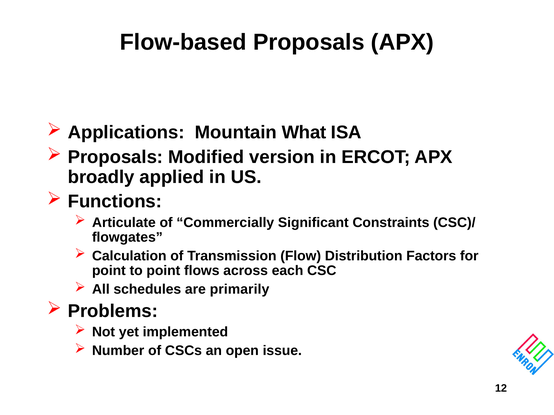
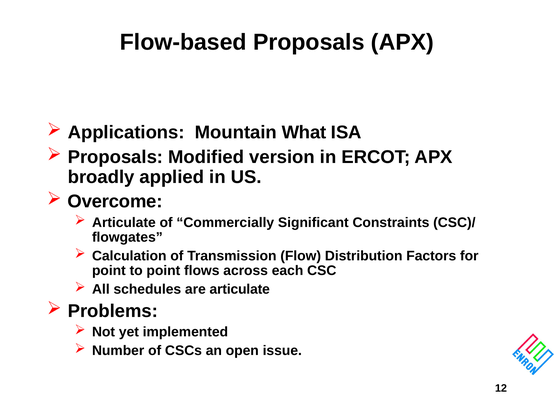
Functions: Functions -> Overcome (115, 202)
are primarily: primarily -> articulate (240, 290)
